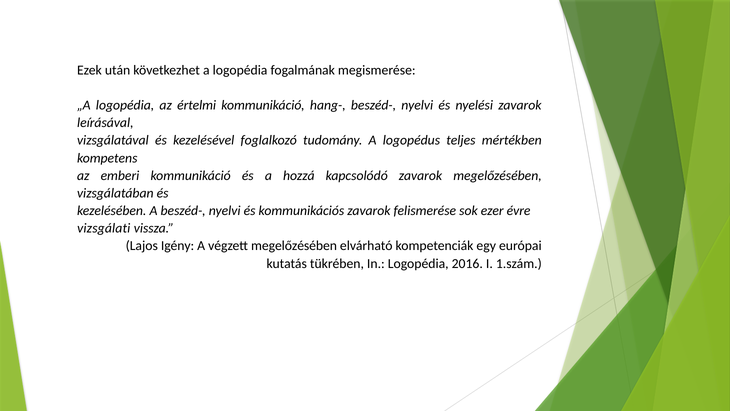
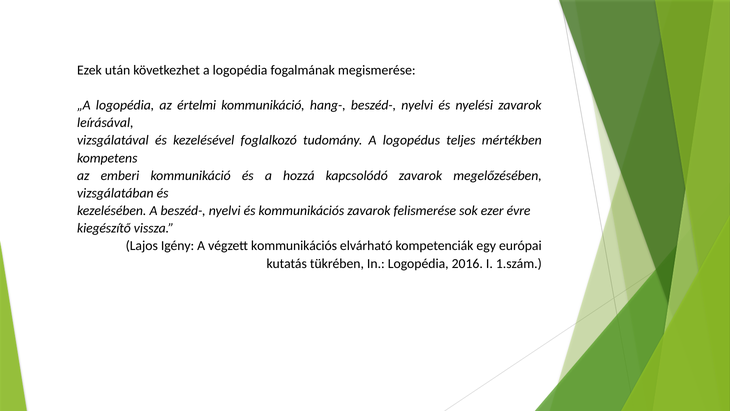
vizsgálati: vizsgálati -> kiegészítő (104, 228)
végzett megelőzésében: megelőzésében -> kommunikációs (294, 246)
